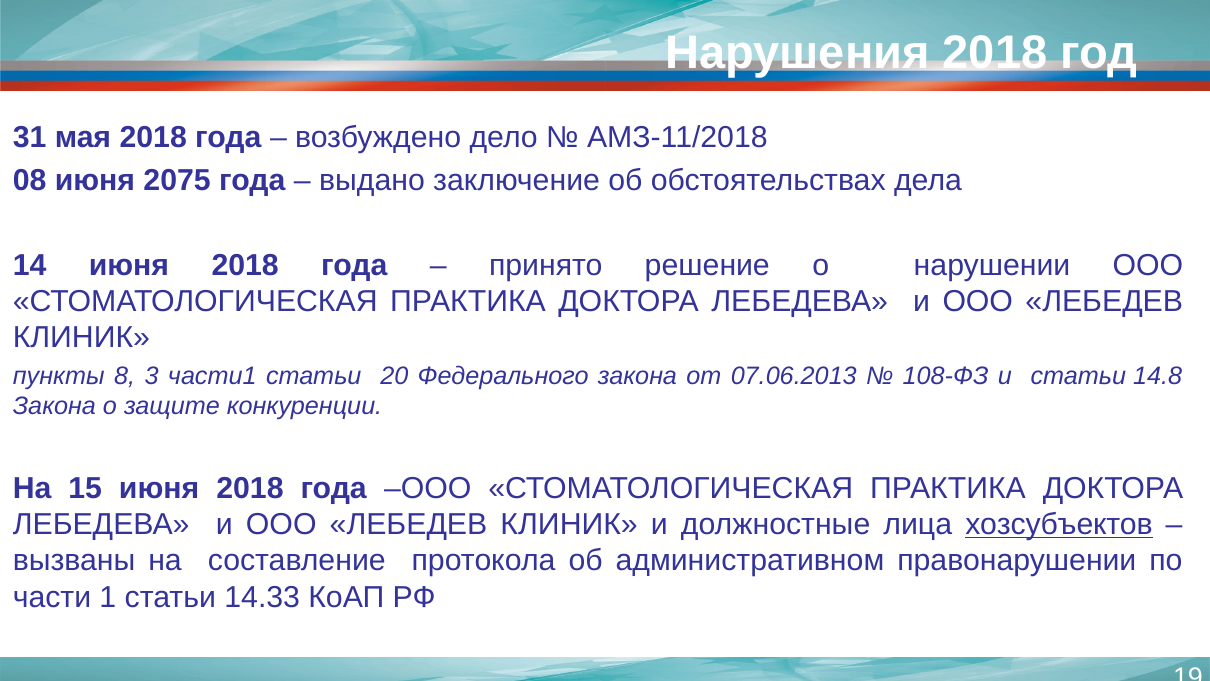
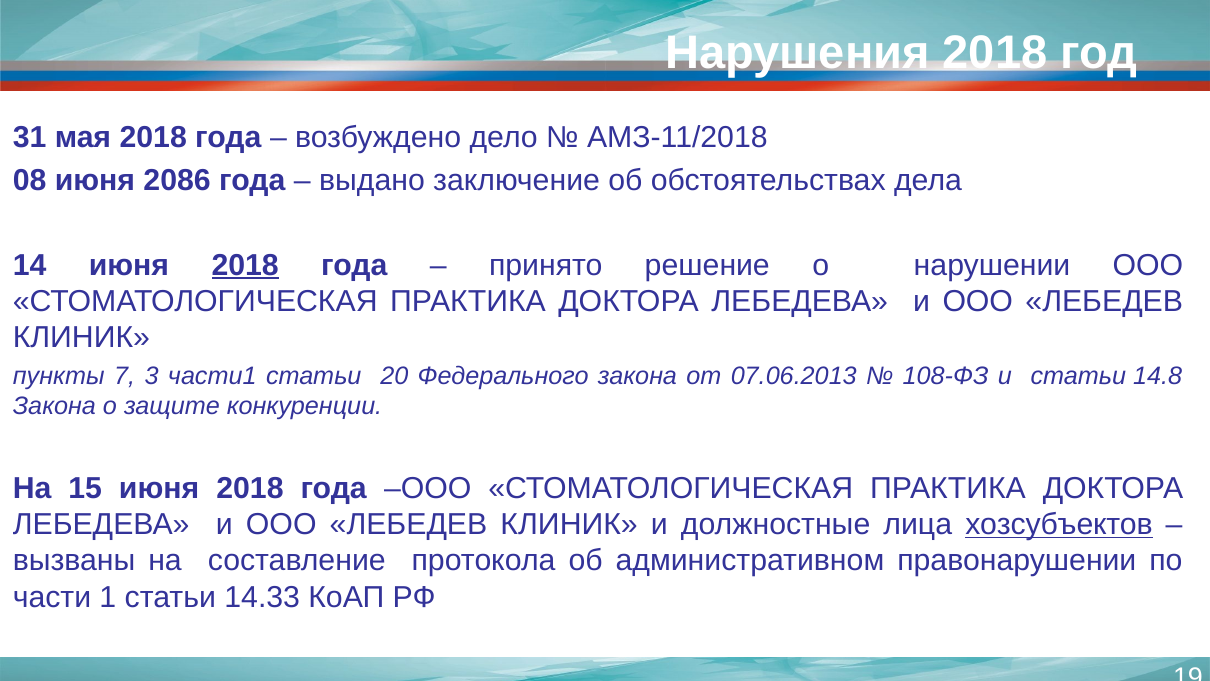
2075: 2075 -> 2086 (177, 180)
2018 underline: none -> present (245, 265)
8: 8 -> 7 (125, 376)
